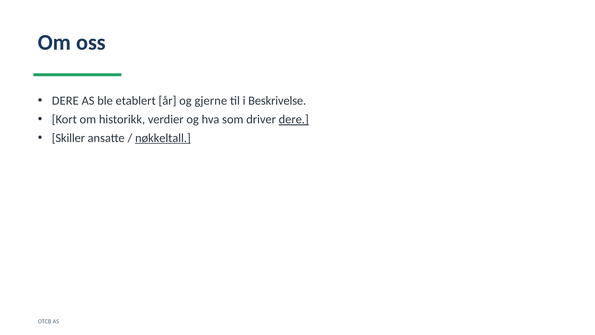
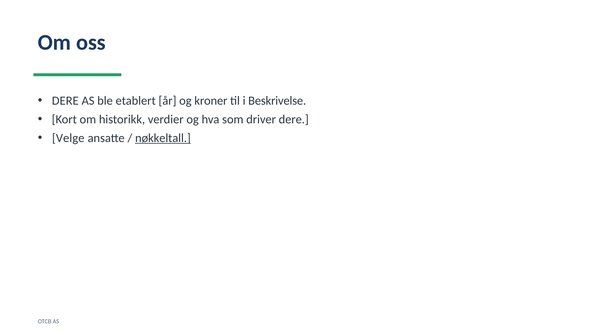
gjerne: gjerne -> kroner (211, 101)
dere underline: present -> none (294, 119)
Skiller: Skiller -> Velge (68, 138)
